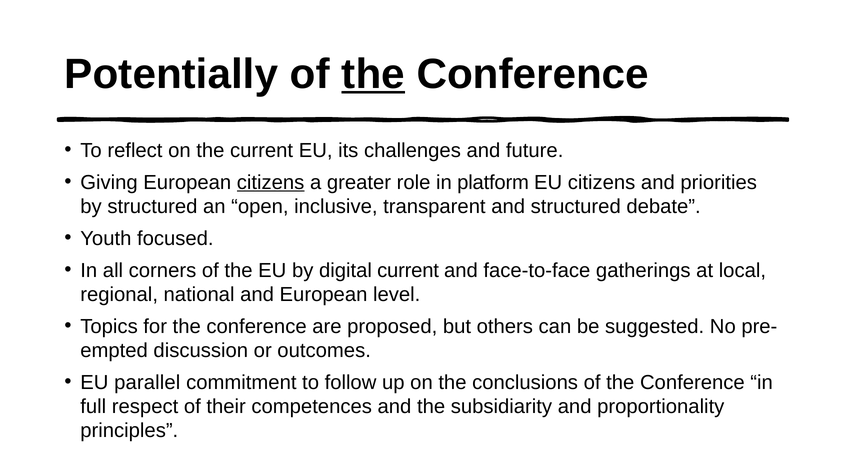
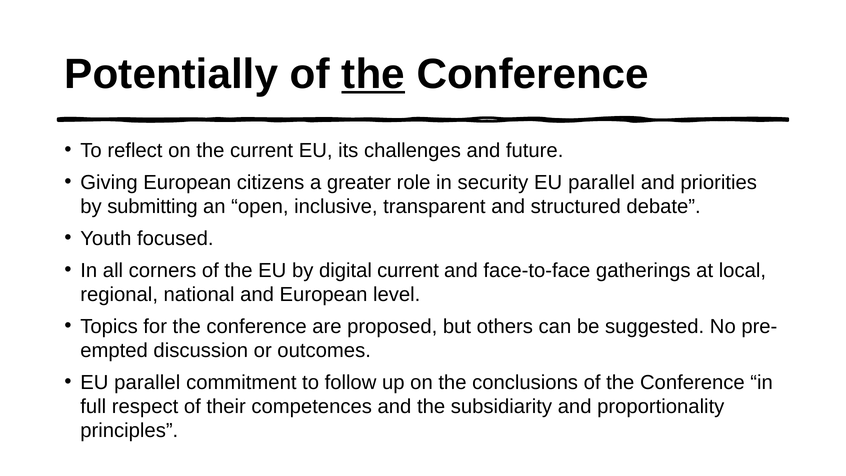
citizens underline: present -> none (271, 182)
platform: platform -> security (493, 182)
citizens: citizens -> parallel (602, 182)
by structured: structured -> submitting (153, 206)
